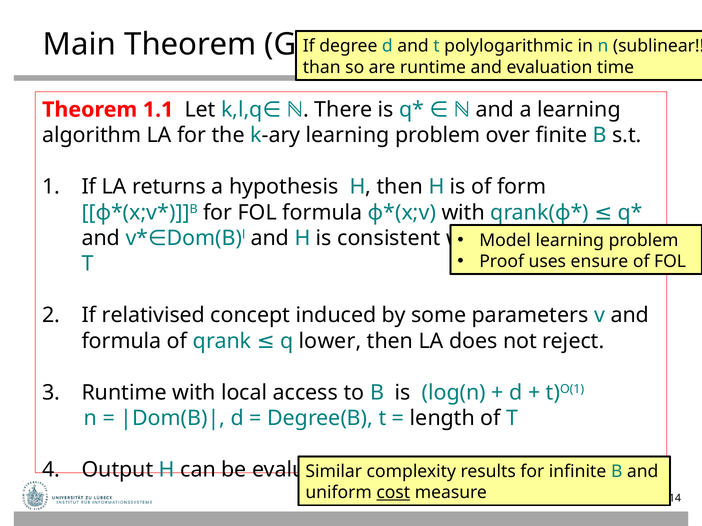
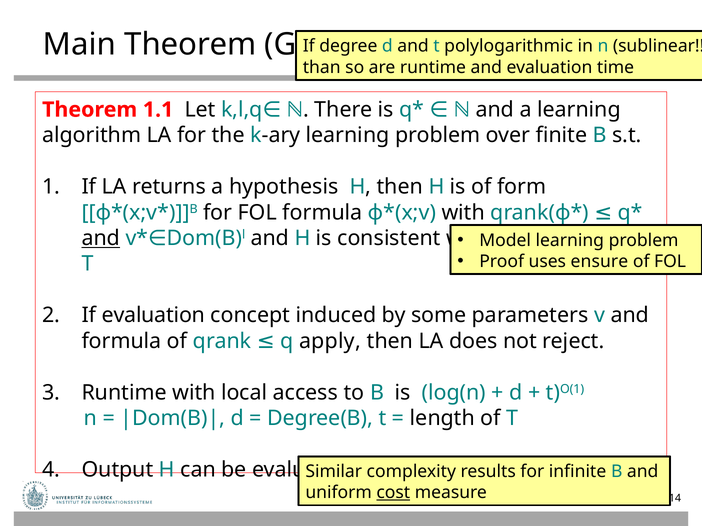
and underline: none -> present (101, 238)
If relativised: relativised -> evaluation (153, 316)
lower: lower -> apply (330, 341)
